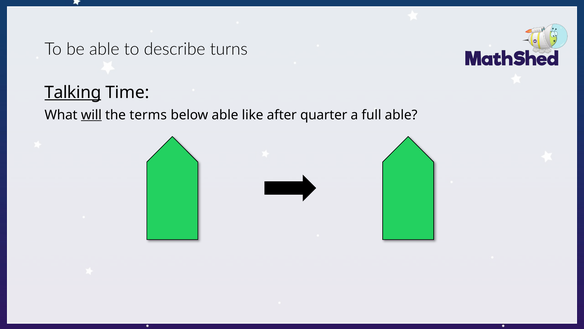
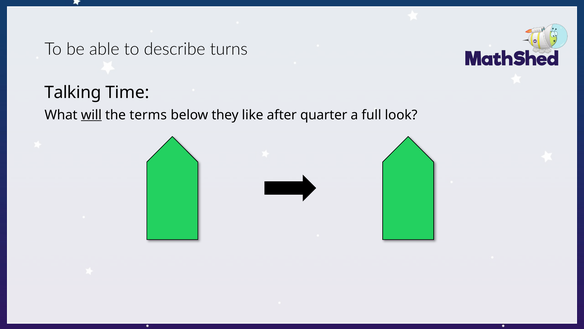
Talking underline: present -> none (73, 92)
below able: able -> they (225, 115)
full able: able -> look (401, 115)
